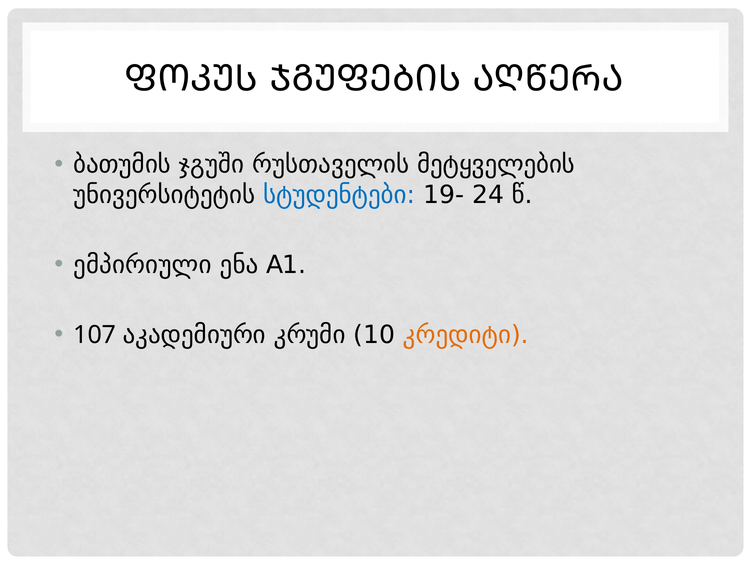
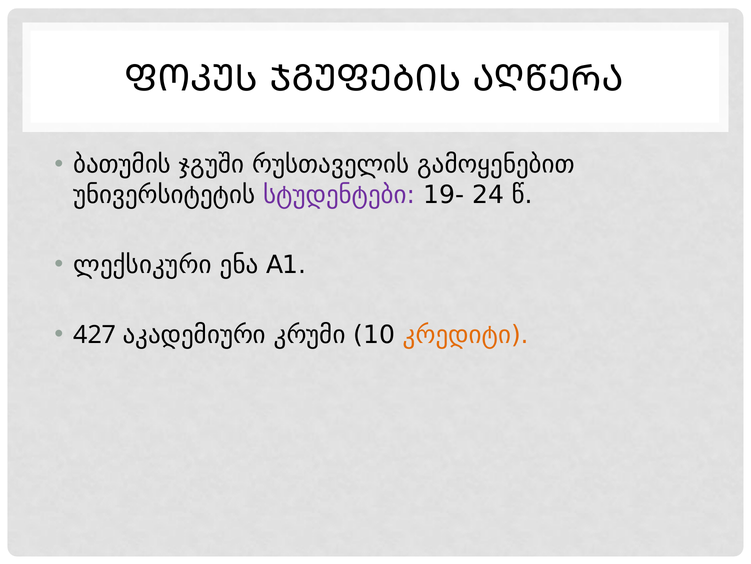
მეტყველების: მეტყველების -> გამოყენებით (496, 164)
სტუდენტები colour: blue -> purple (339, 195)
ემპირიული: ემპირიული -> ლექსიკური (142, 265)
107: 107 -> 427 (95, 335)
